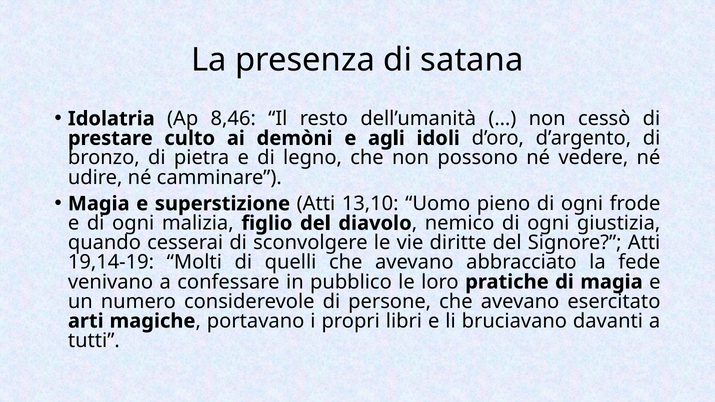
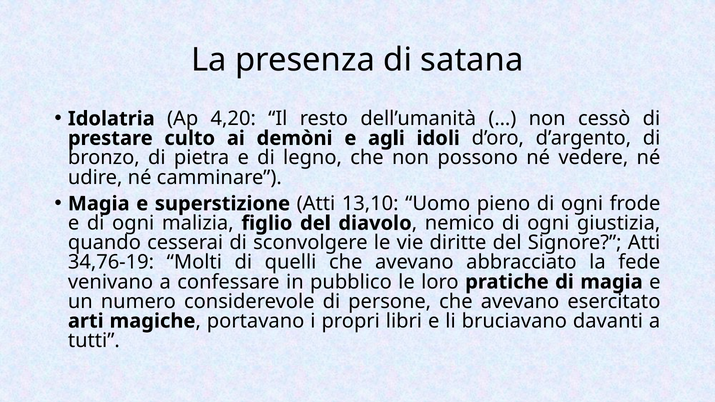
8,46: 8,46 -> 4,20 (233, 119)
19,14-19: 19,14-19 -> 34,76-19 (111, 262)
